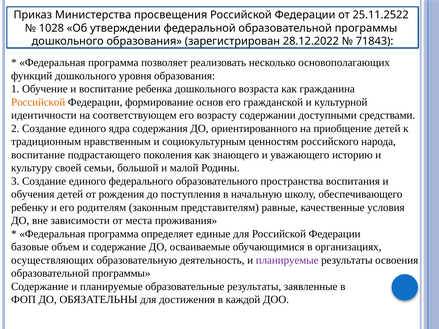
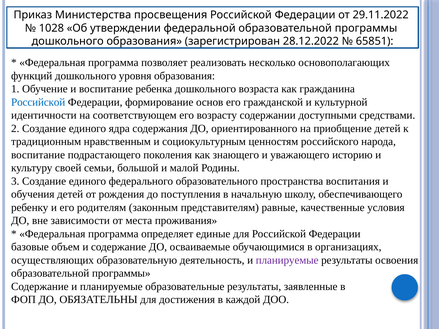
25.11.2522: 25.11.2522 -> 29.11.2022 (381, 15)
71843: 71843 -> 65851 (375, 41)
Российской colour: orange -> blue (38, 102)
